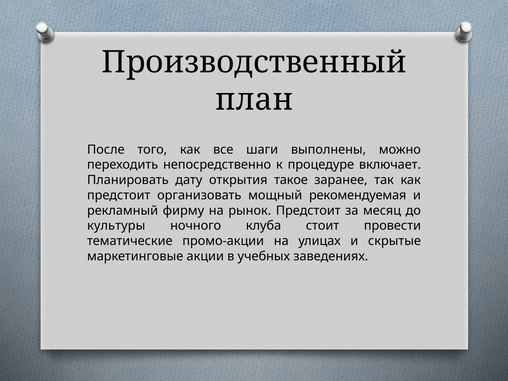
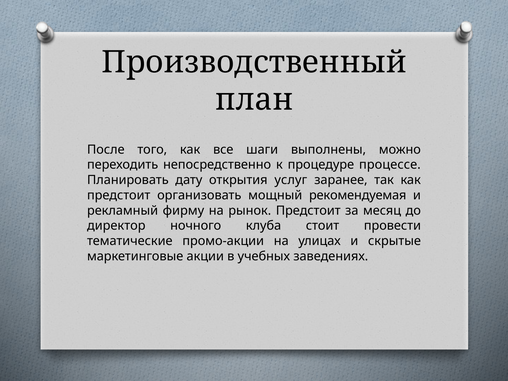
включает: включает -> процессе (390, 165)
такое: такое -> услуг (291, 180)
культуры: культуры -> директор (116, 226)
